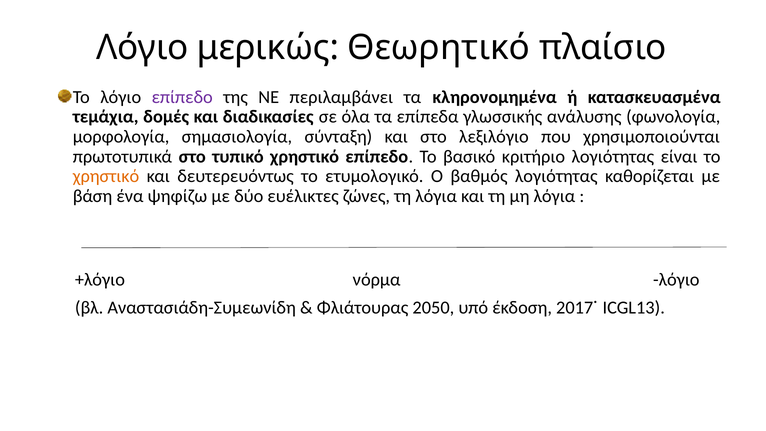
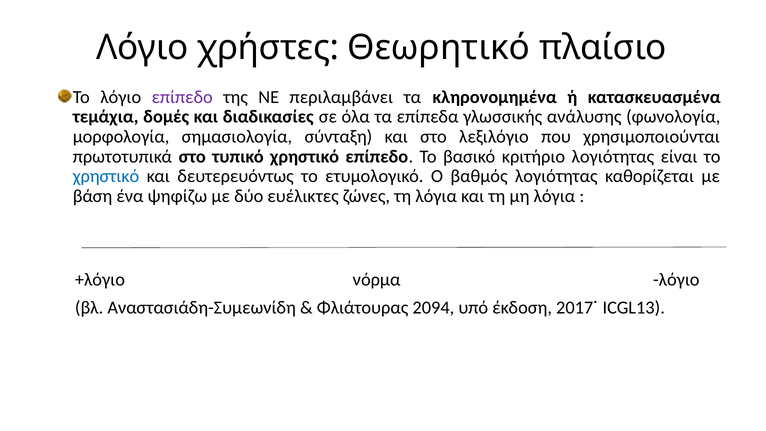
μερικώς: μερικώς -> χρήστες (268, 48)
χρηστικό colour: orange -> blue (106, 176)
2050: 2050 -> 2094 (433, 308)
